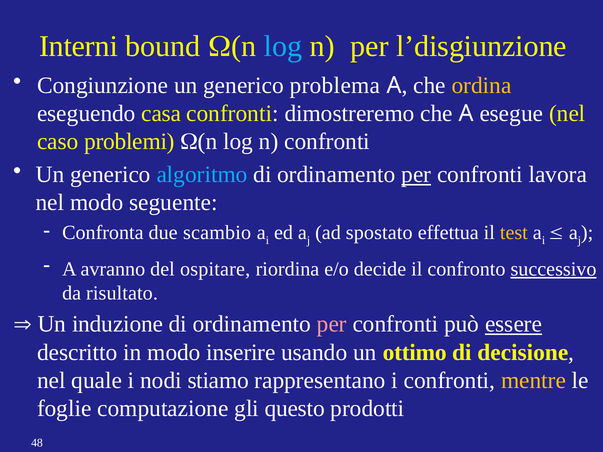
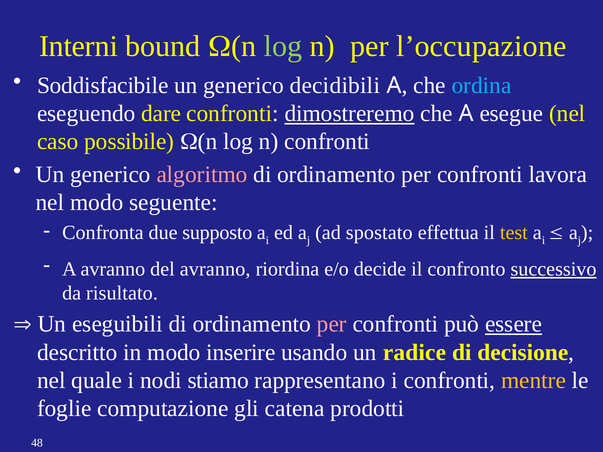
log colour: light blue -> light green (283, 46)
l’disgiunzione: l’disgiunzione -> l’occupazione (481, 46)
Congiunzione: Congiunzione -> Soddisfacibile (103, 86)
problema: problema -> decidibili (335, 86)
ordina colour: yellow -> light blue (482, 86)
casa: casa -> dare (161, 114)
dimostreremo underline: none -> present (349, 114)
problemi: problemi -> possibile (129, 142)
algoritmo colour: light blue -> pink (202, 175)
per underline: present -> none (416, 175)
scambio: scambio -> supposto (217, 233)
del ospitare: ospitare -> avranno (215, 269)
induzione: induzione -> eseguibili (117, 324)
ottimo: ottimo -> radice (414, 353)
questo: questo -> catena (295, 409)
